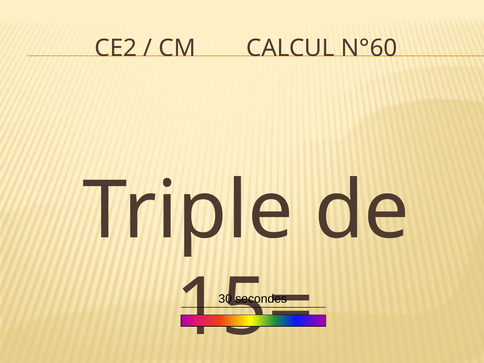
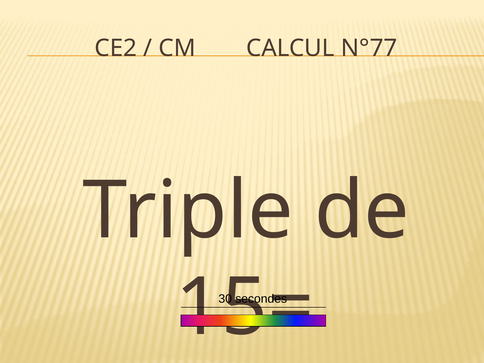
N°60: N°60 -> N°77 (369, 48)
